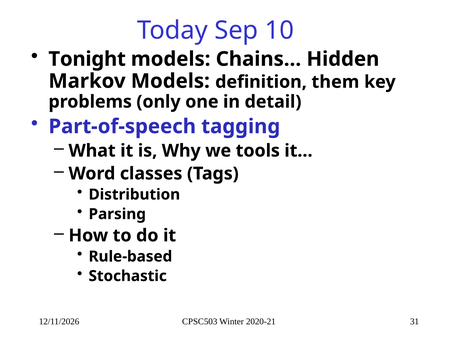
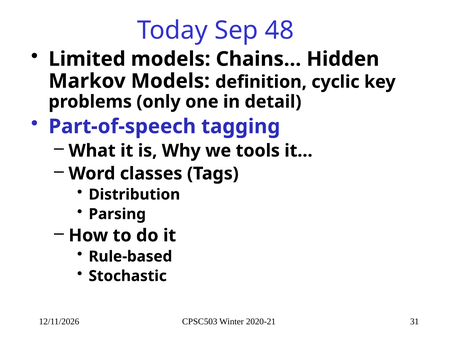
10: 10 -> 48 (279, 30)
Tonight: Tonight -> Limited (87, 59)
them: them -> cyclic (335, 82)
